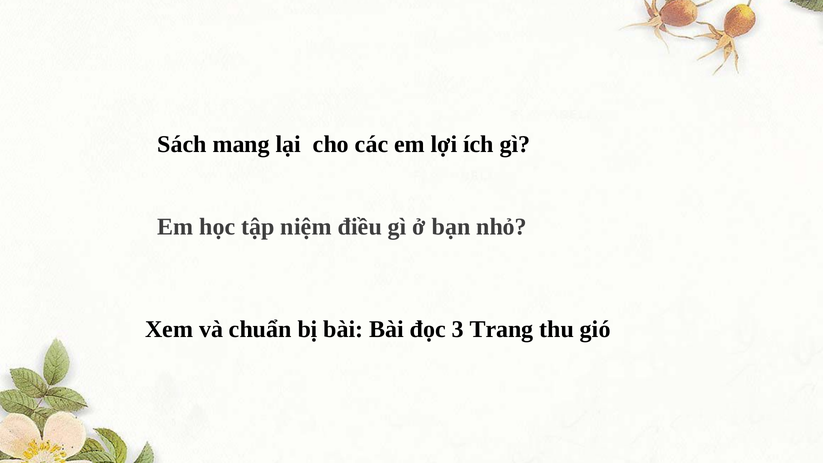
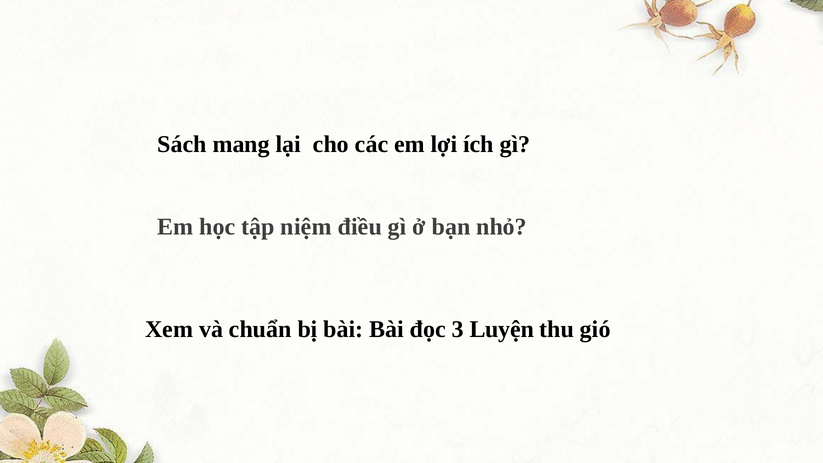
Trang: Trang -> Luyện (502, 329)
